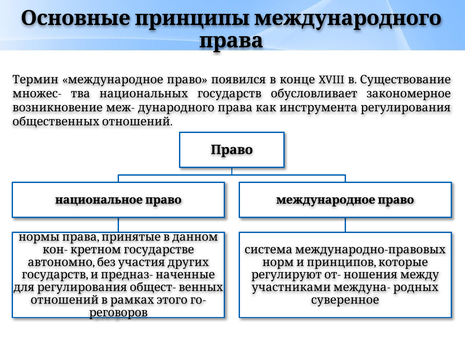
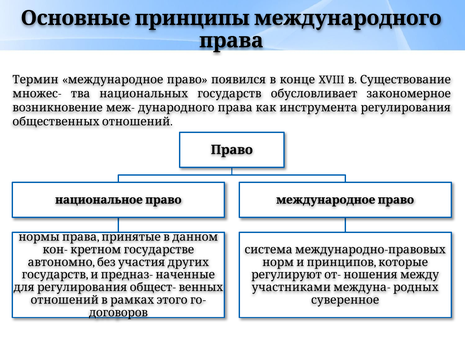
реговоров: реговоров -> договоров (118, 312)
